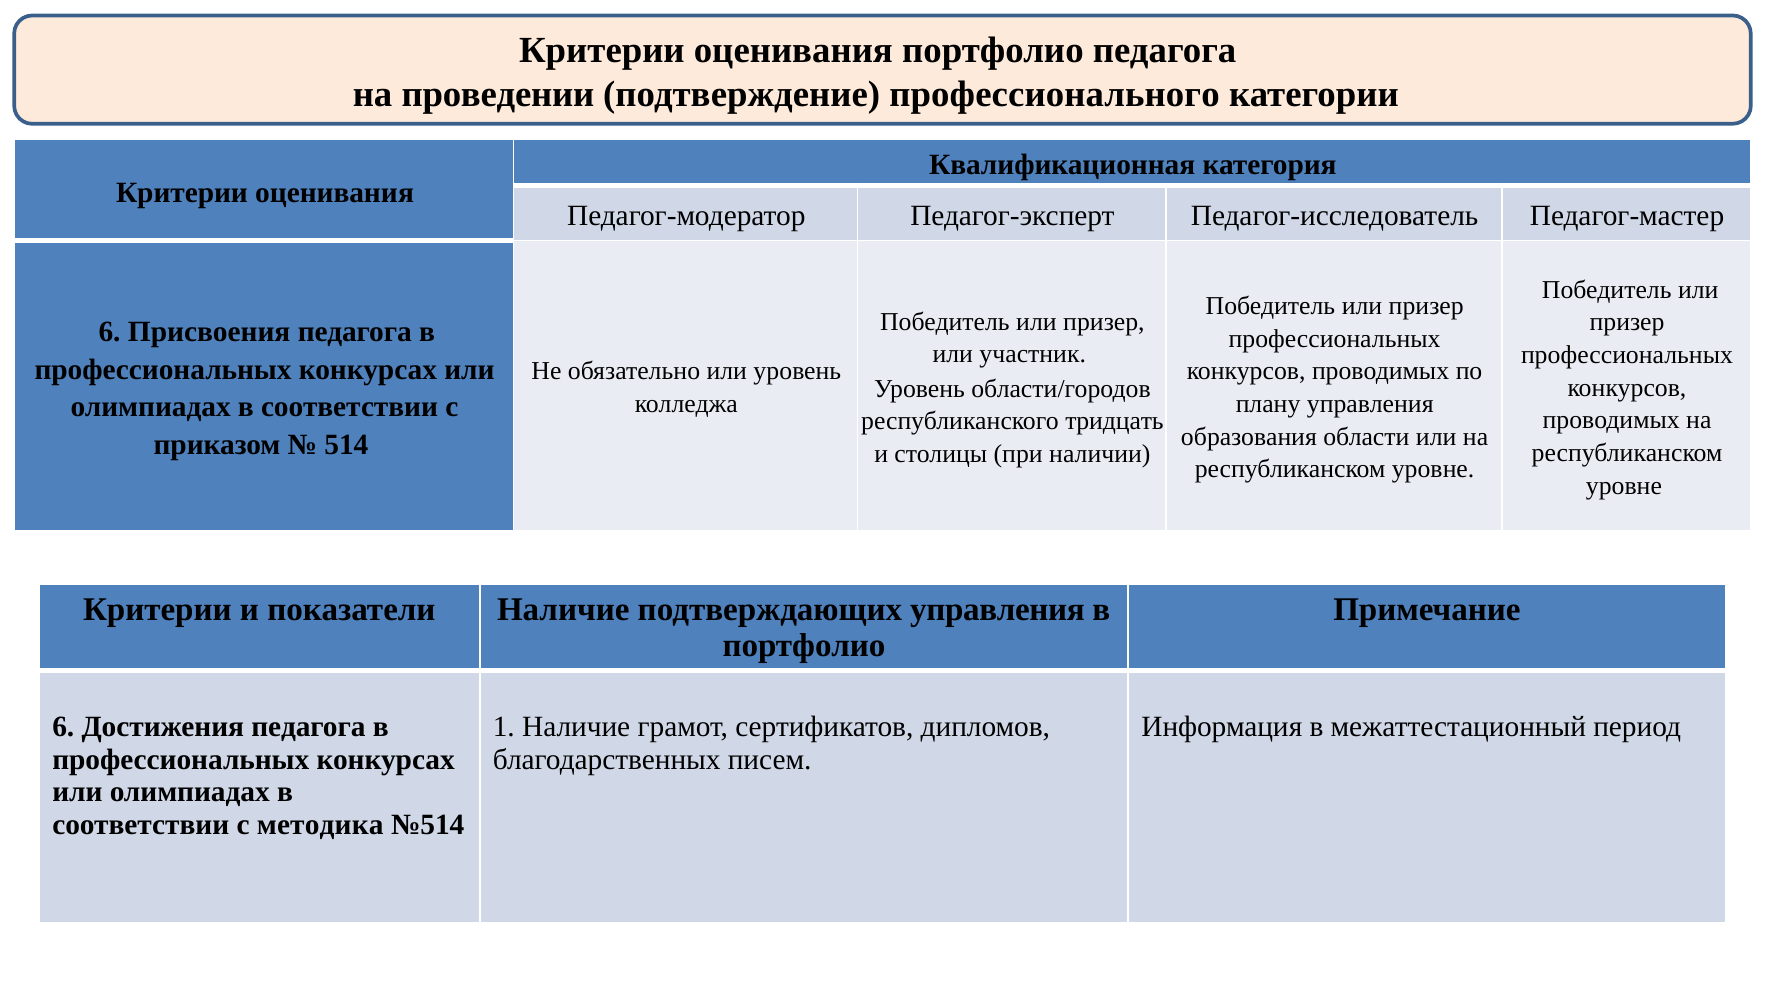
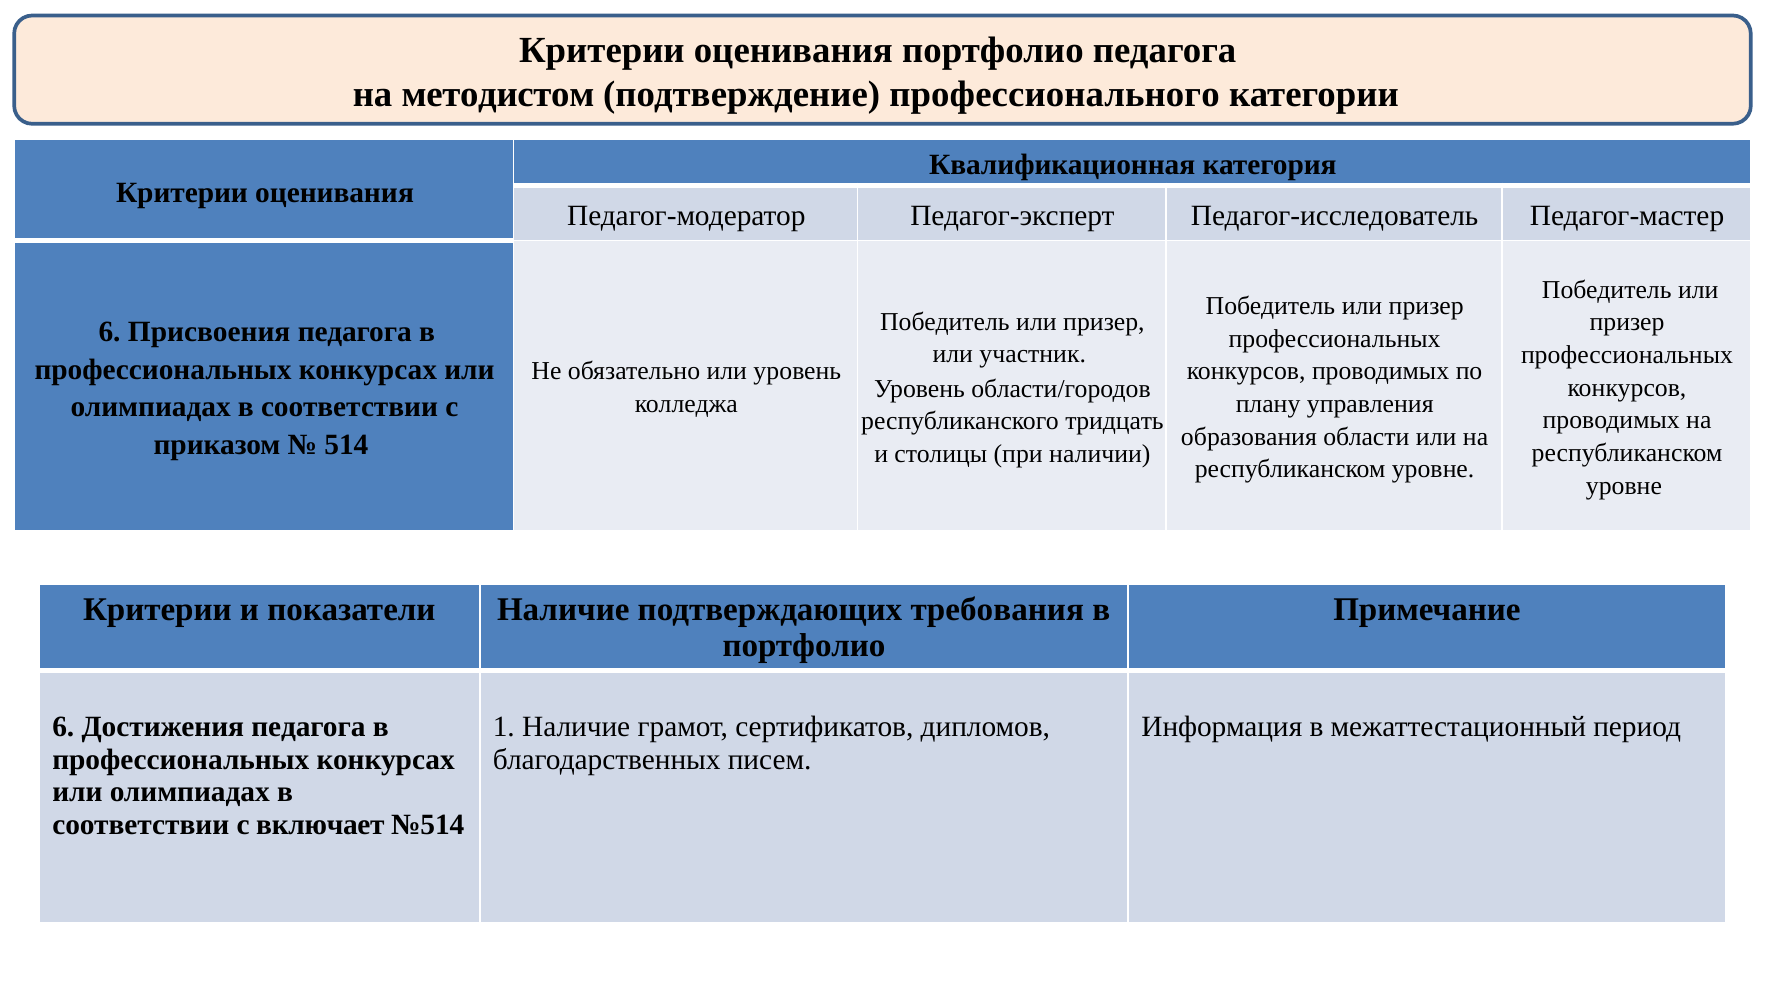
проведении: проведении -> методистом (498, 94)
подтверждающих управления: управления -> требования (997, 609)
методика: методика -> включает (320, 825)
